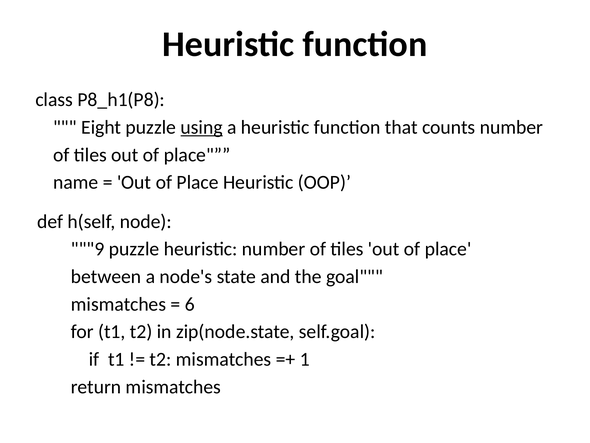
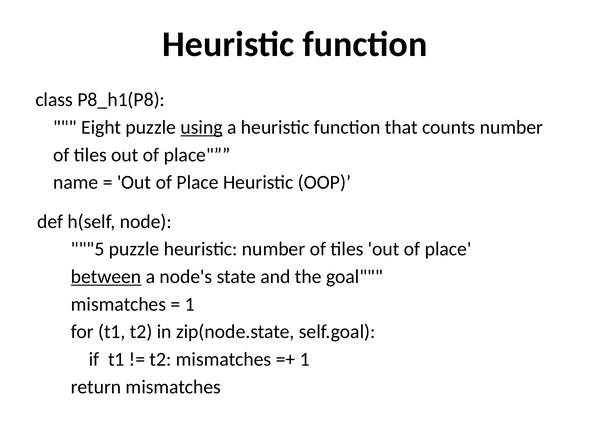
9: 9 -> 5 (88, 249)
between underline: none -> present (106, 276)
6: 6 -> 1 (190, 304)
